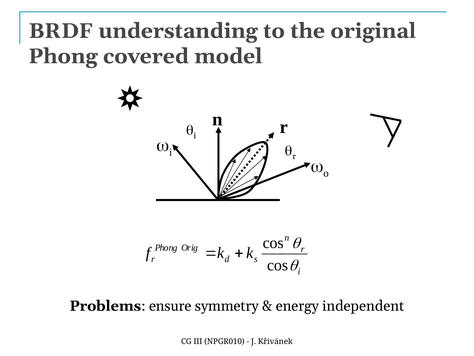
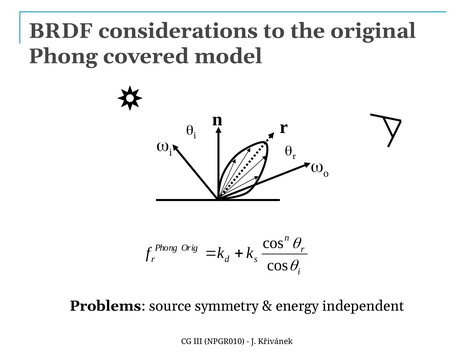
understanding: understanding -> considerations (178, 31)
ensure: ensure -> source (170, 306)
